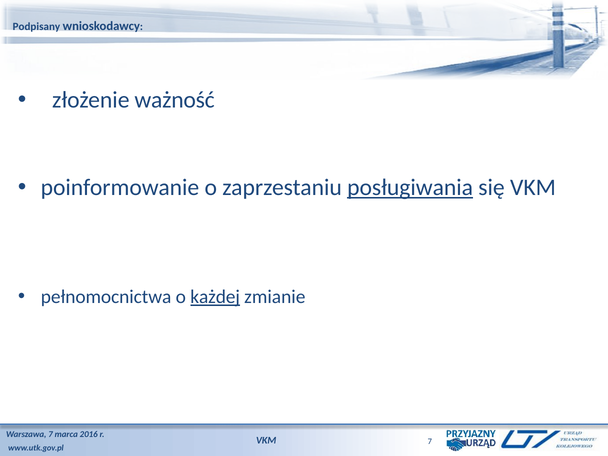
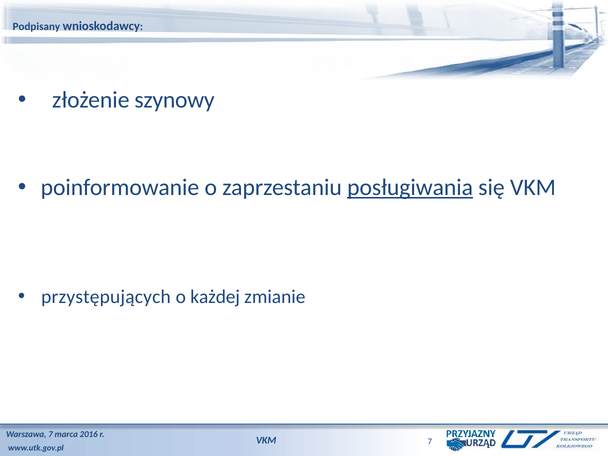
ważność: ważność -> szynowy (175, 100)
pełnomocnictwa: pełnomocnictwa -> przystępujących (106, 297)
każdej underline: present -> none (215, 297)
